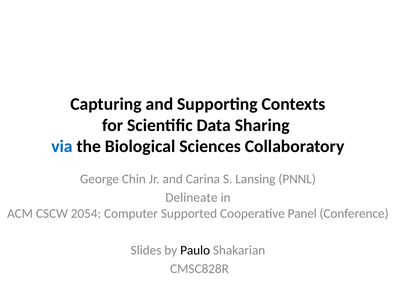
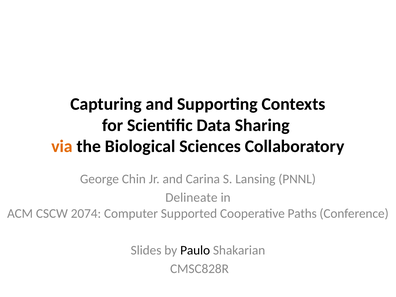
via colour: blue -> orange (62, 146)
2054: 2054 -> 2074 (86, 213)
Panel: Panel -> Paths (302, 213)
